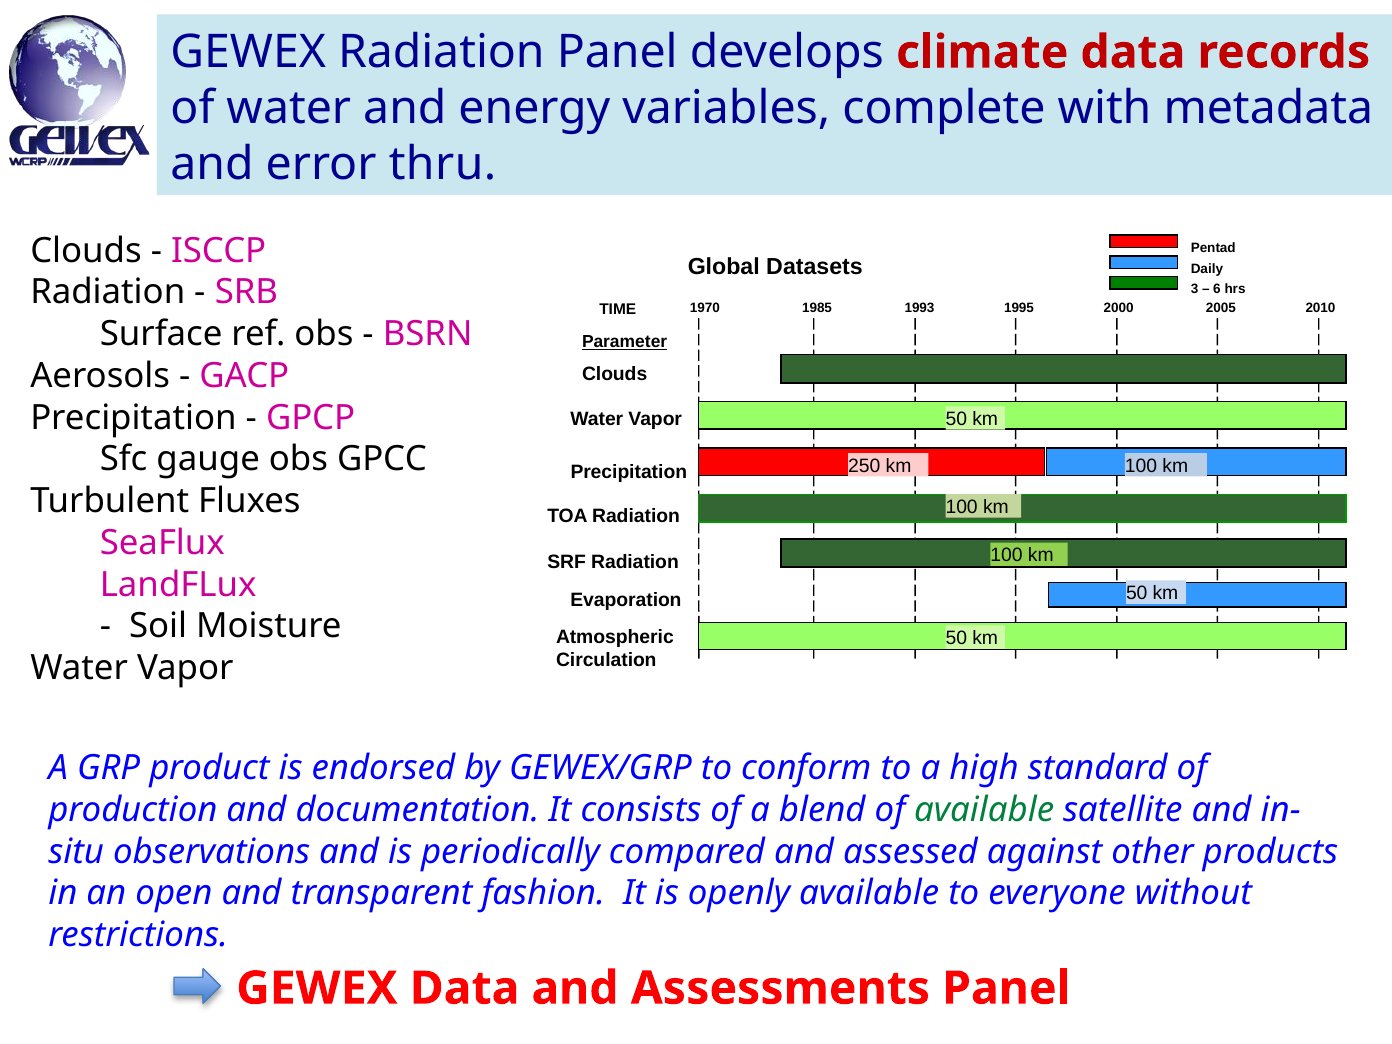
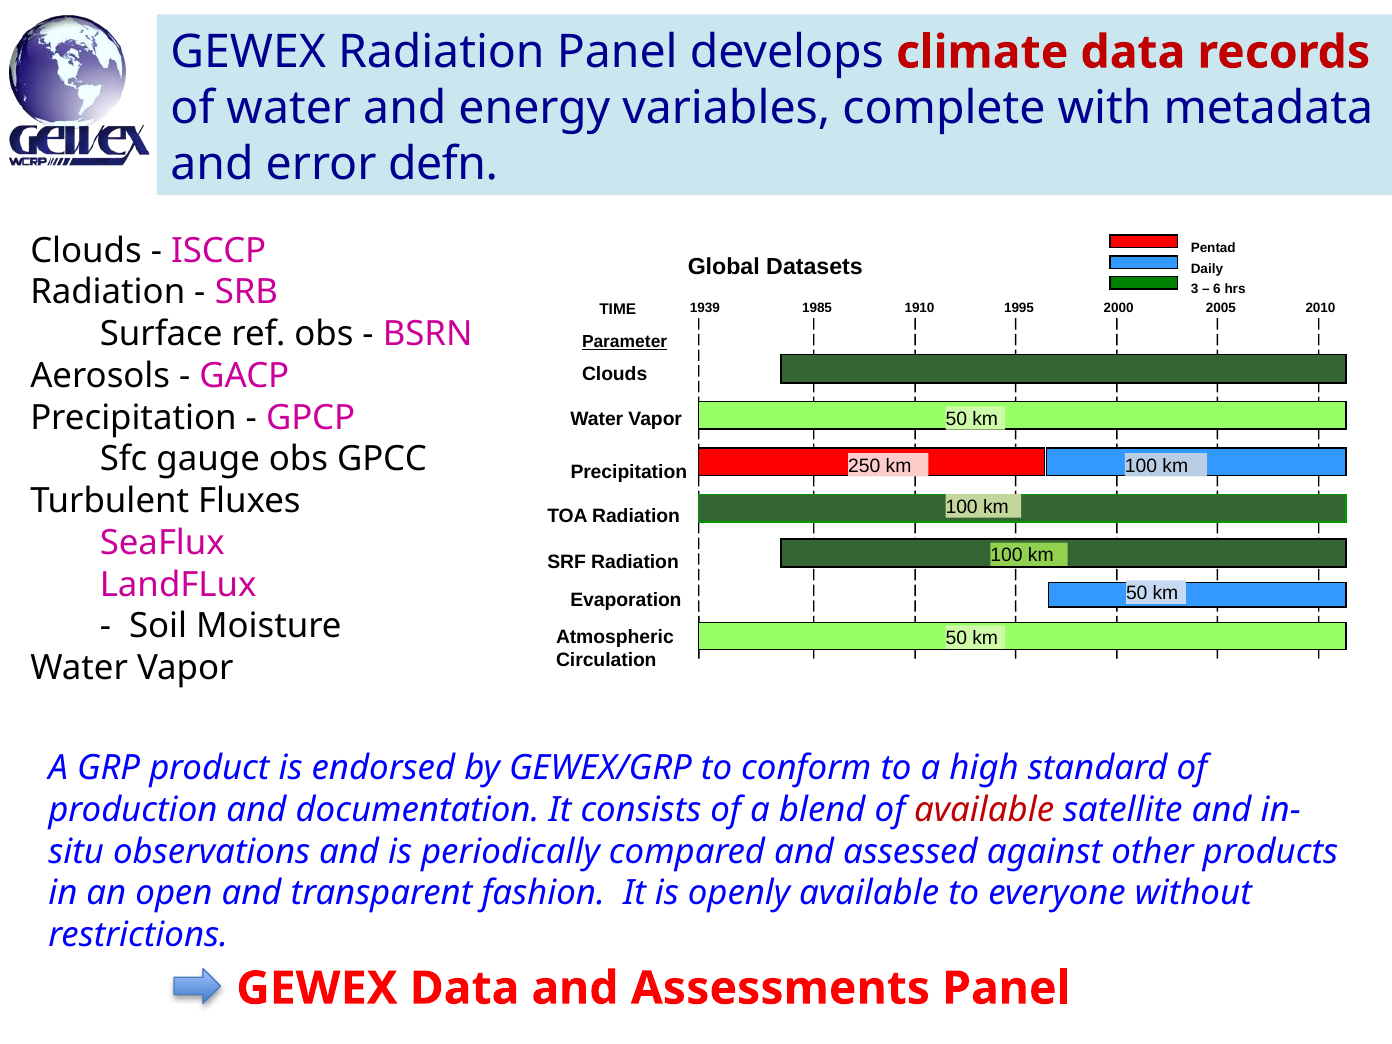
thru: thru -> defn (443, 164)
1970: 1970 -> 1939 (705, 308)
1993: 1993 -> 1910 (920, 308)
available colour: green -> red (984, 810)
